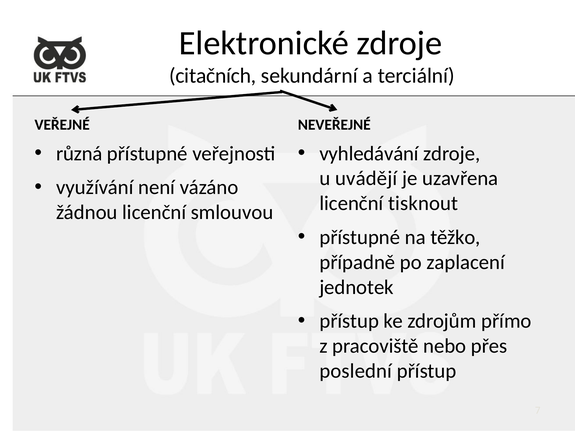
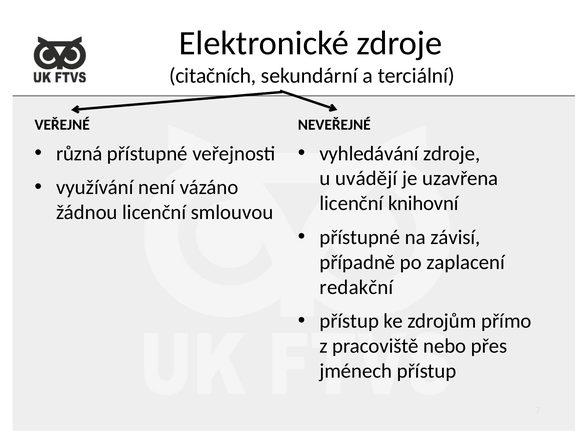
tisknout: tisknout -> knihovní (423, 204)
těžko: těžko -> závisí (455, 237)
jednotek: jednotek -> redakční (356, 287)
poslední: poslední -> jménech (356, 371)
